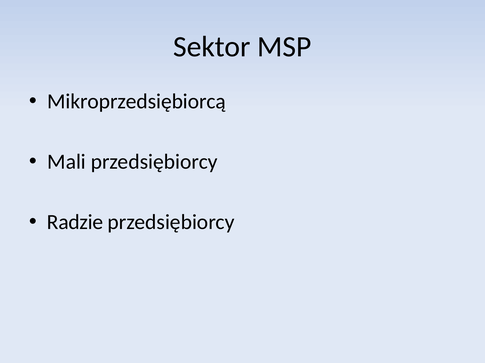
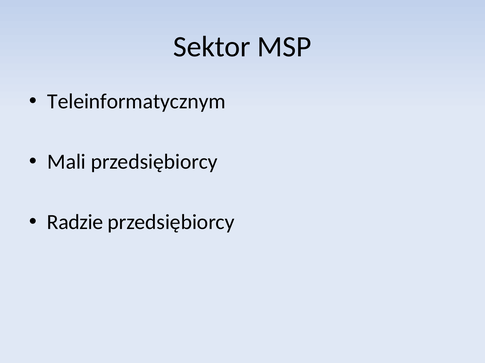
Mikroprzedsiębiorcą: Mikroprzedsiębiorcą -> Teleinformatycznym (137, 102)
